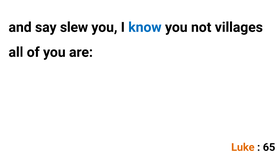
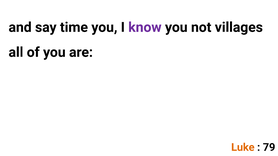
slew: slew -> time (74, 27)
know colour: blue -> purple (145, 27)
65: 65 -> 79 (269, 148)
